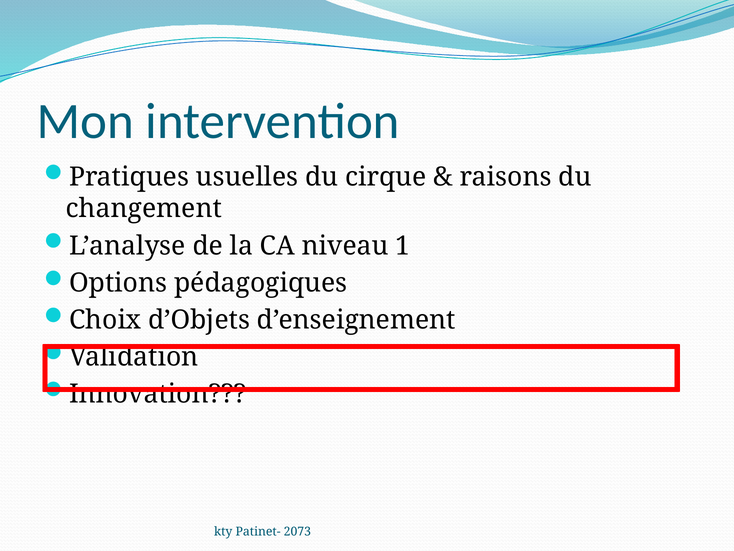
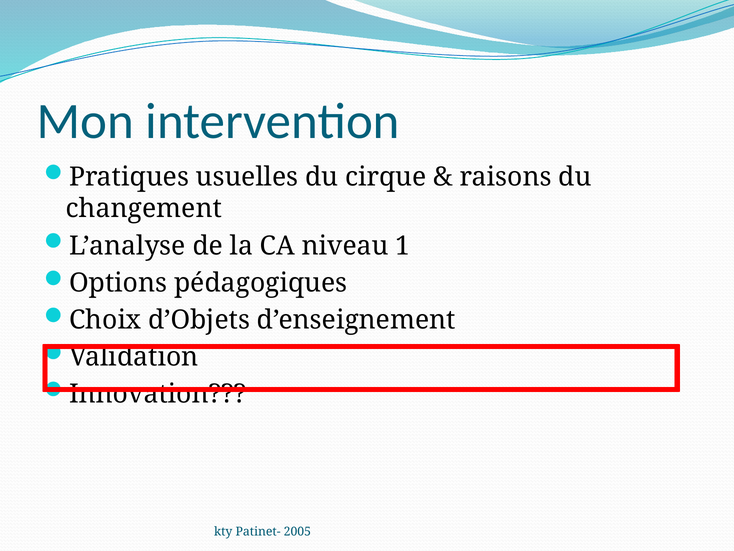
2073: 2073 -> 2005 (297, 531)
